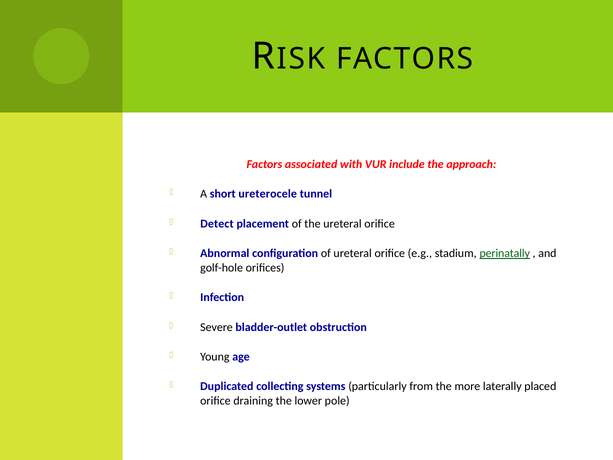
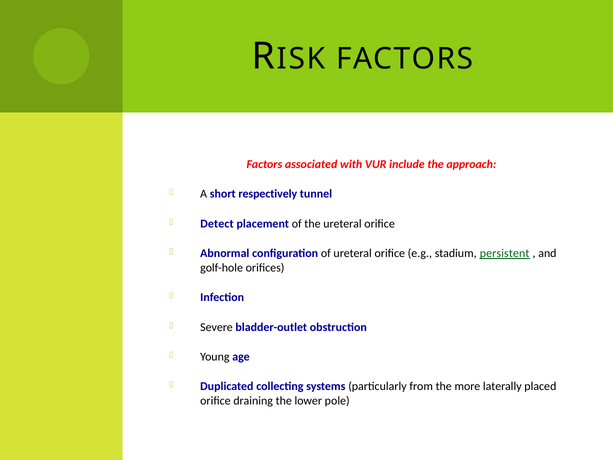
ureterocele: ureterocele -> respectively (268, 194)
perinatally: perinatally -> persistent (505, 253)
